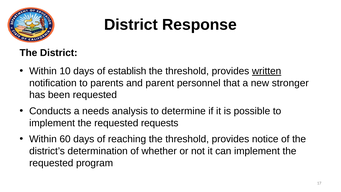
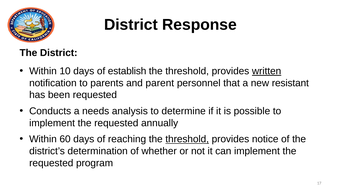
stronger: stronger -> resistant (290, 83)
requests: requests -> annually (160, 123)
threshold underline: none -> present (187, 139)
